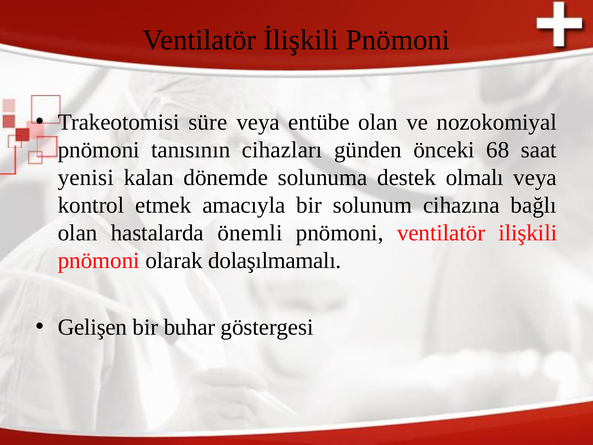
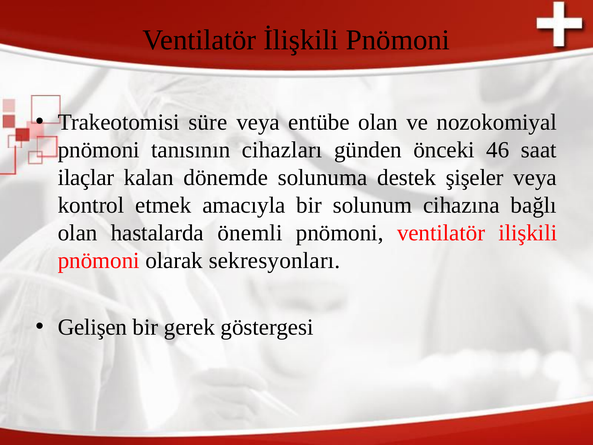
68: 68 -> 46 (498, 150)
yenisi: yenisi -> ilaçlar (86, 177)
olmalı: olmalı -> şişeler (475, 177)
dolaşılmamalı: dolaşılmamalı -> sekresyonları (274, 260)
buhar: buhar -> gerek (189, 327)
